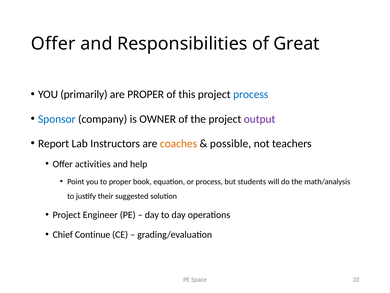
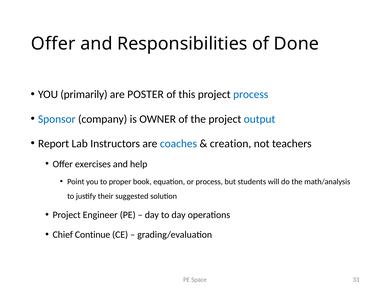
Great: Great -> Done (296, 44)
are PROPER: PROPER -> POSTER (146, 94)
output colour: purple -> blue (260, 119)
coaches colour: orange -> blue (178, 143)
possible: possible -> creation (231, 143)
activities: activities -> exercises (93, 164)
